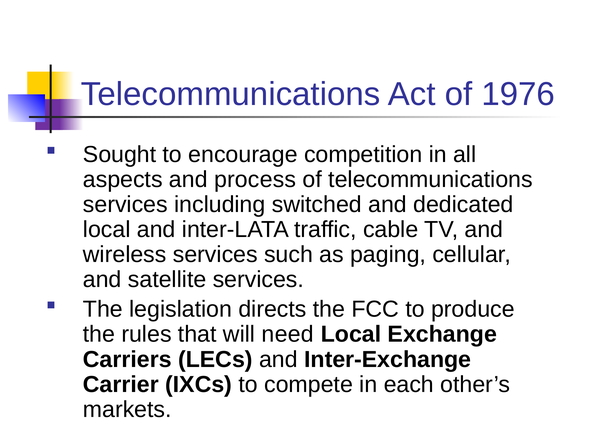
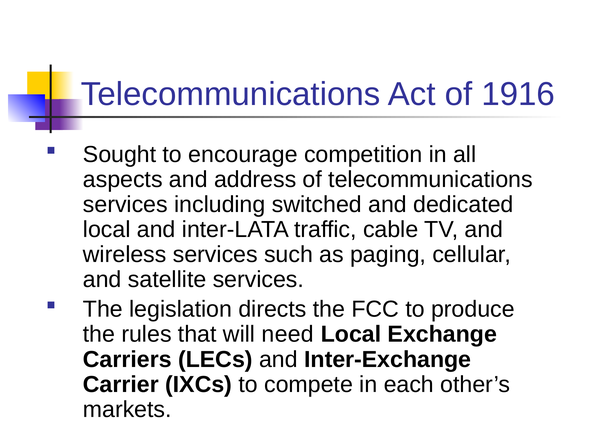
1976: 1976 -> 1916 (518, 94)
process: process -> address (255, 179)
